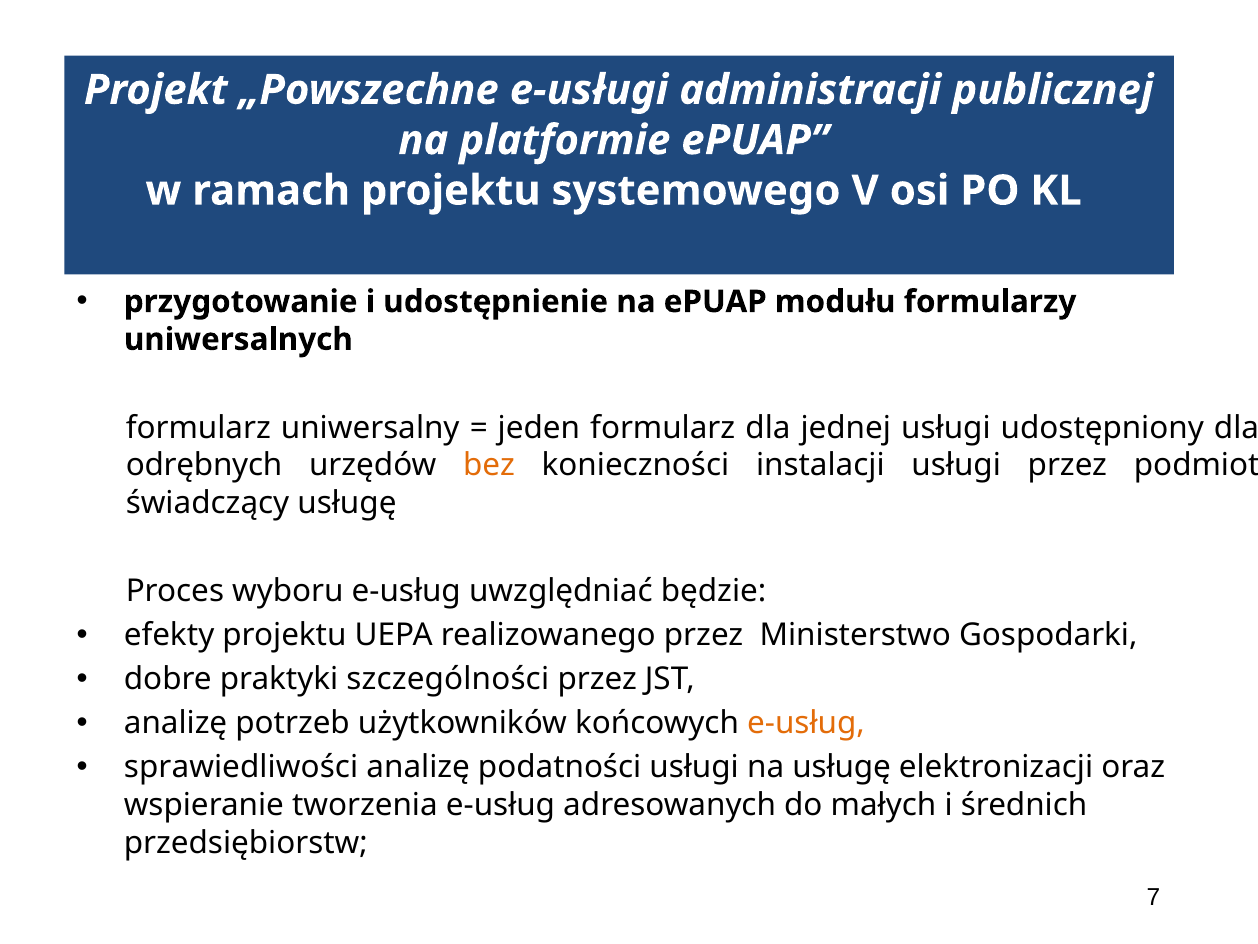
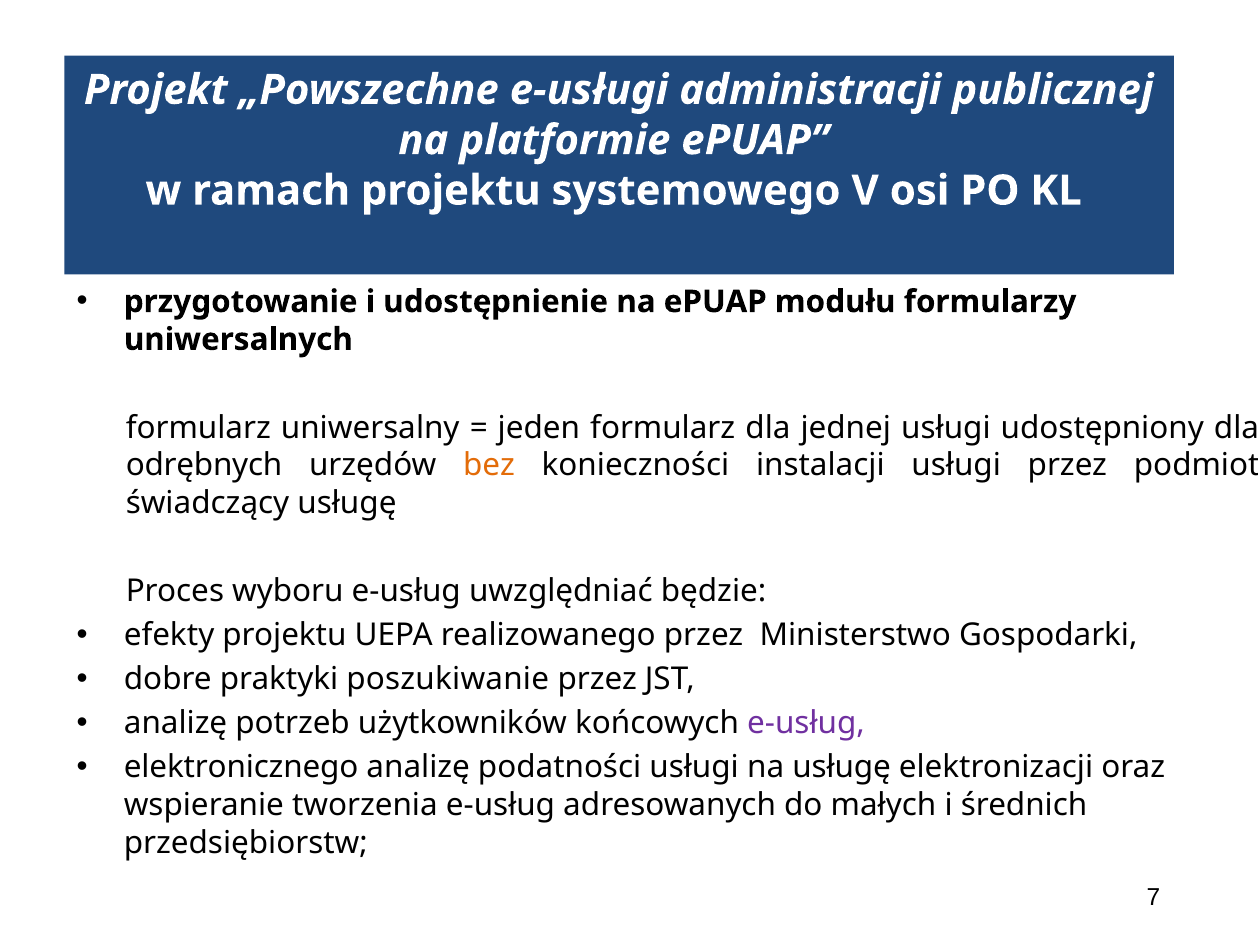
szczególności: szczególności -> poszukiwanie (448, 679)
e-usług colour: orange -> purple (806, 723)
sprawiedliwości: sprawiedliwości -> elektronicznego (241, 767)
